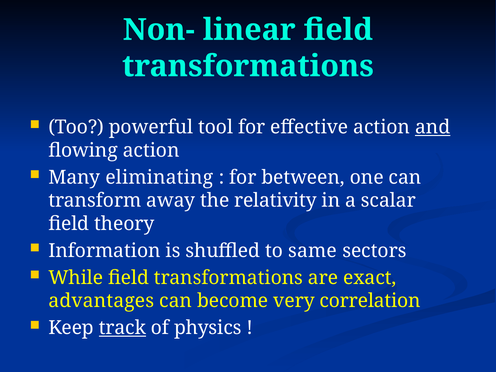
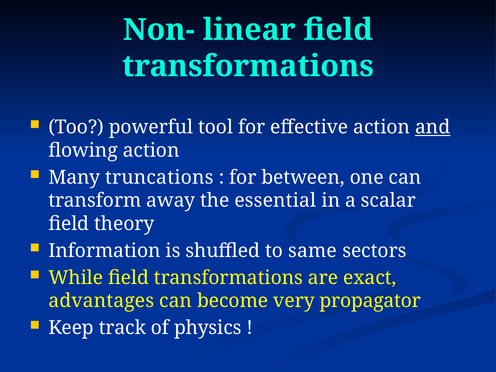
eliminating: eliminating -> truncations (159, 177)
relativity: relativity -> essential (275, 201)
correlation: correlation -> propagator (370, 301)
track underline: present -> none (122, 328)
